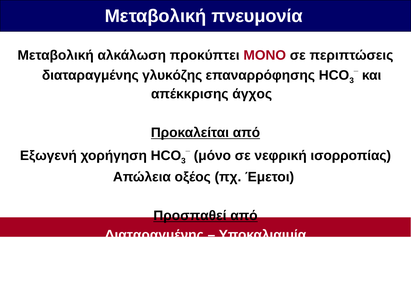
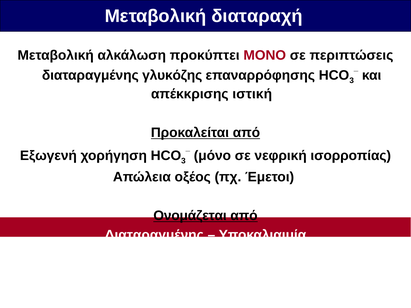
πνευμονία: πνευμονία -> διαταραχή (257, 16)
άγχος: άγχος -> ιστική (252, 94)
Προσπαθεί: Προσπαθεί -> Ονομάζεται (190, 216)
